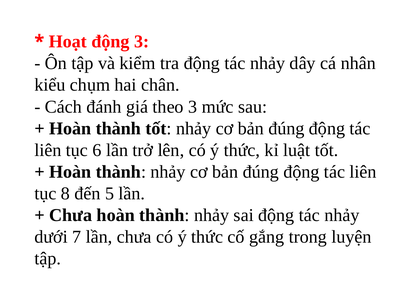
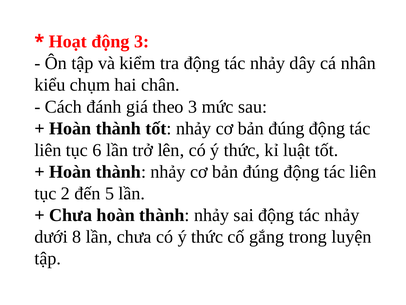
8: 8 -> 2 (65, 193)
7: 7 -> 8 (77, 236)
